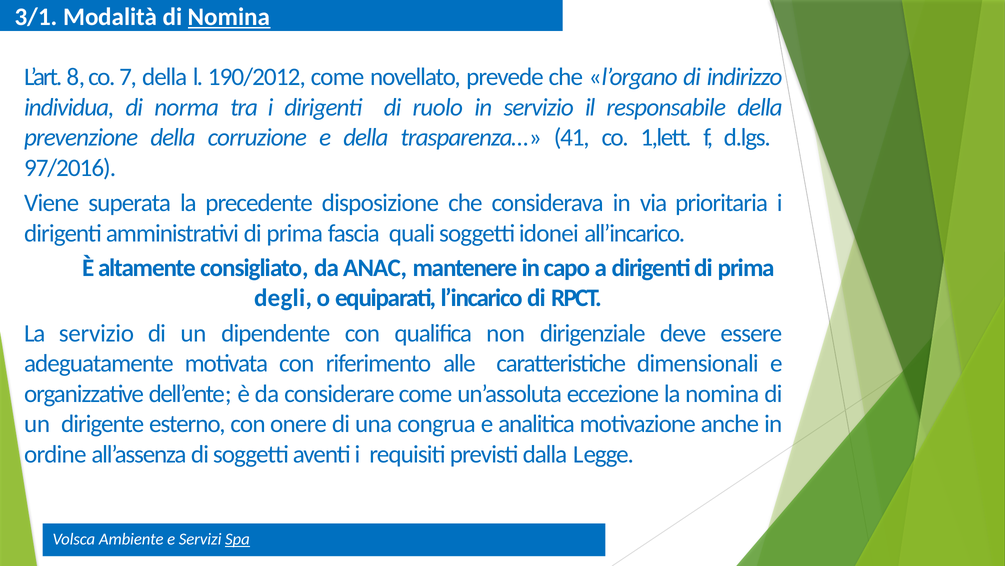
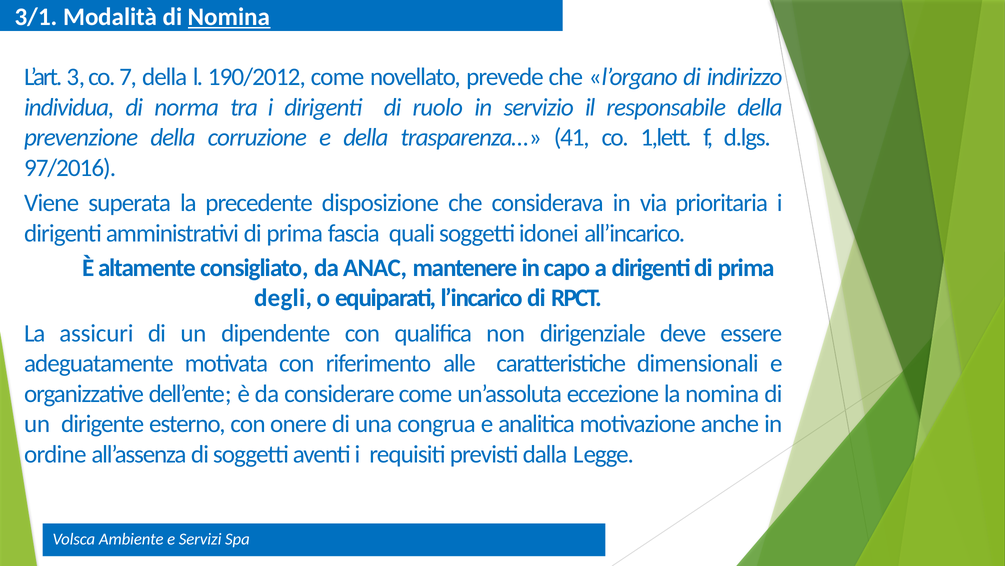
8: 8 -> 3 (76, 77)
La servizio: servizio -> assicuri (96, 333)
Spa underline: present -> none (237, 539)
